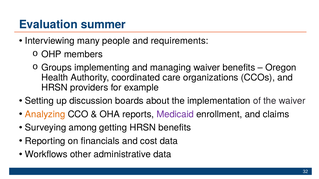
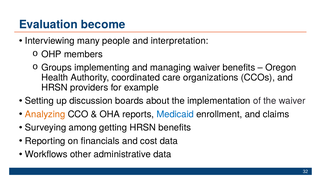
summer: summer -> become (103, 25)
requirements: requirements -> interpretation (180, 41)
Medicaid colour: purple -> blue (175, 115)
